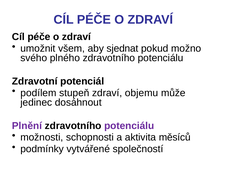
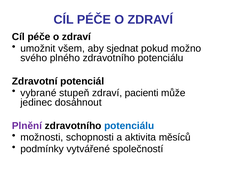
podílem: podílem -> vybrané (38, 93)
objemu: objemu -> pacienti (142, 93)
potenciálu colour: purple -> blue (129, 126)
